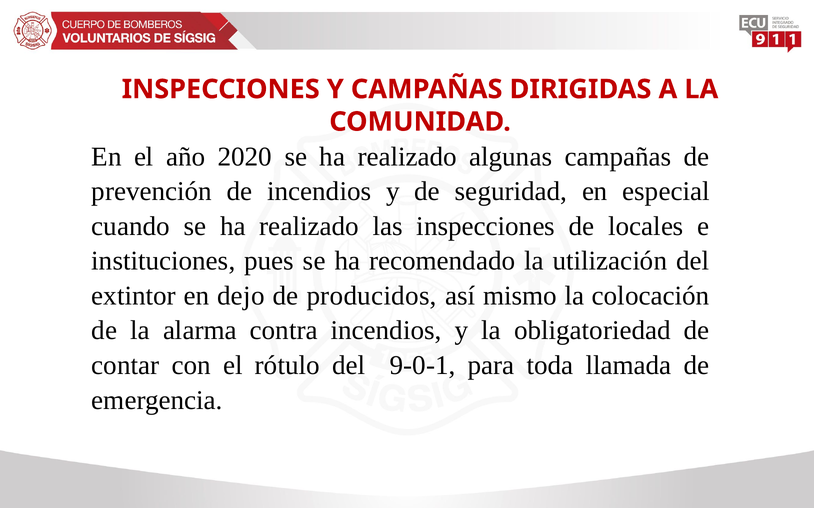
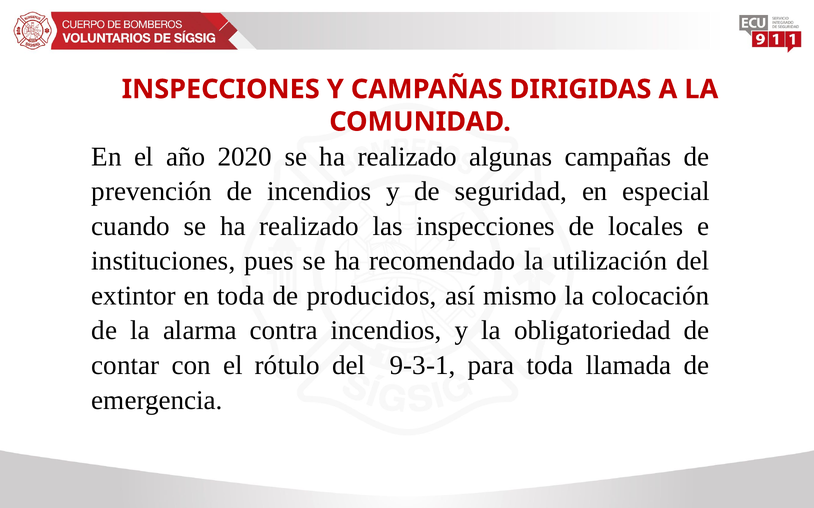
en dejo: dejo -> toda (241, 296)
9-0-1: 9-0-1 -> 9-3-1 (423, 366)
